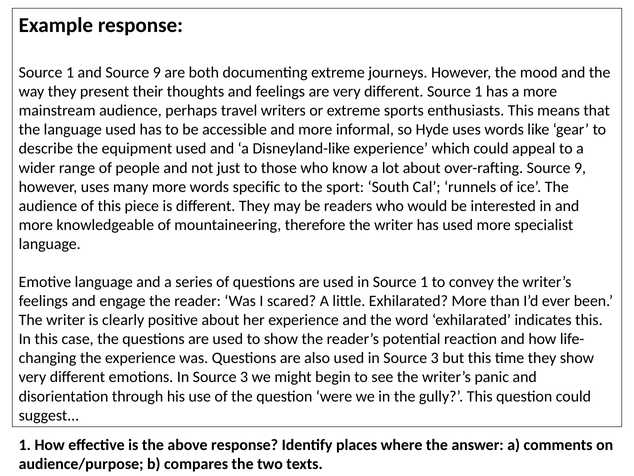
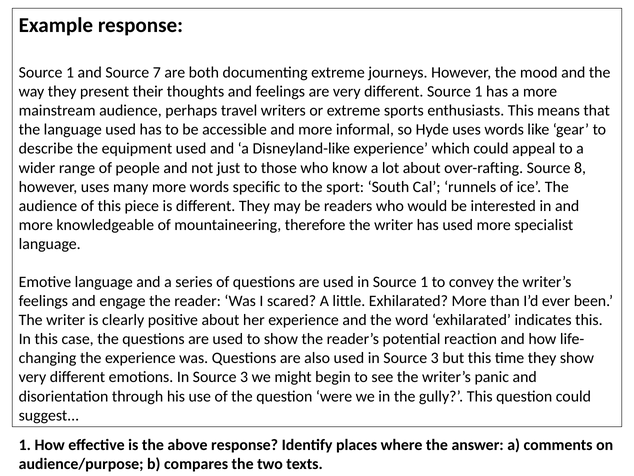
and Source 9: 9 -> 7 (157, 73)
over-rafting Source 9: 9 -> 8 (580, 168)
